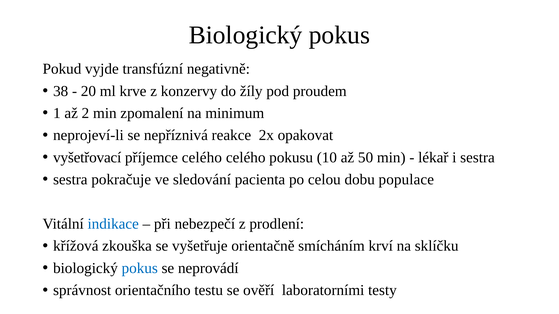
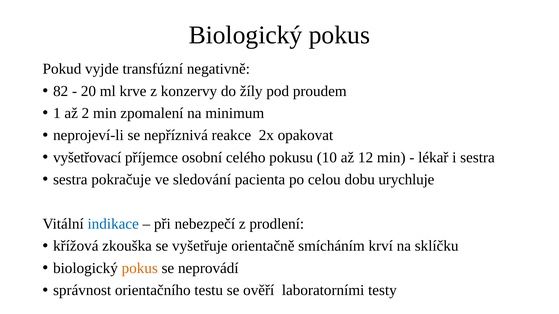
38: 38 -> 82 (61, 91)
příjemce celého: celého -> osobní (202, 158)
50: 50 -> 12 (366, 158)
populace: populace -> urychluje (406, 180)
pokus colour: blue -> orange (140, 268)
